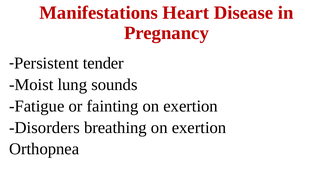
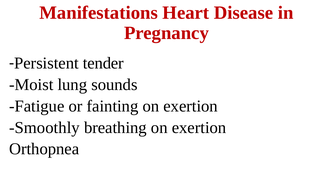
Disorders: Disorders -> Smoothly (44, 128)
